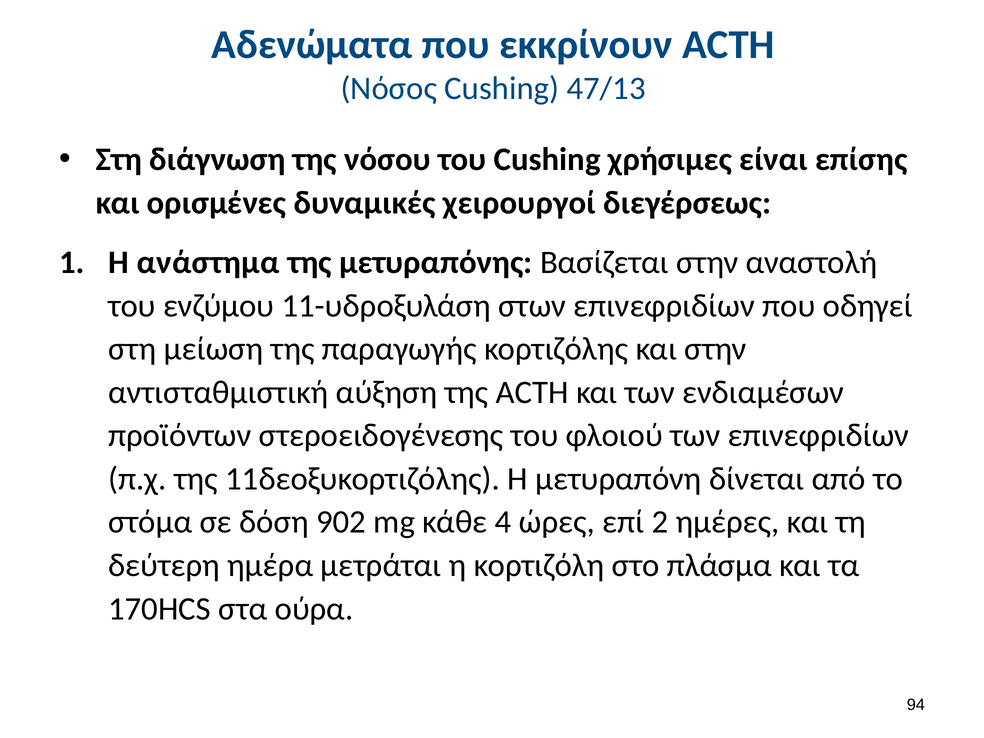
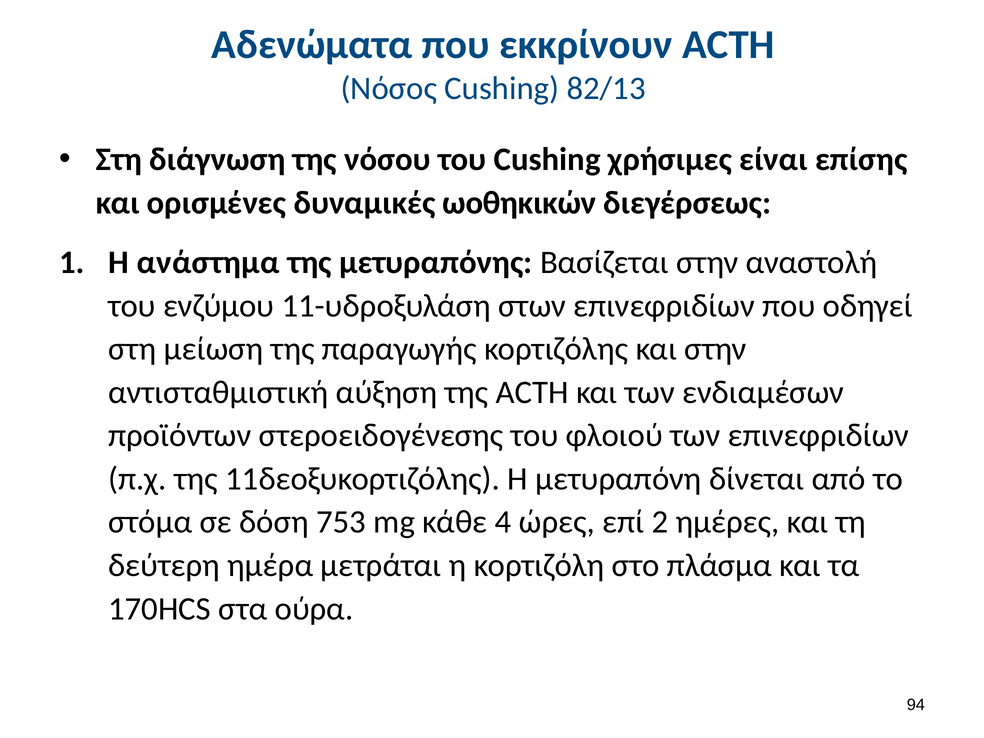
47/13: 47/13 -> 82/13 (606, 89)
χειρουργοί: χειρουργοί -> ωοθηκικών (519, 203)
902: 902 -> 753 (341, 522)
